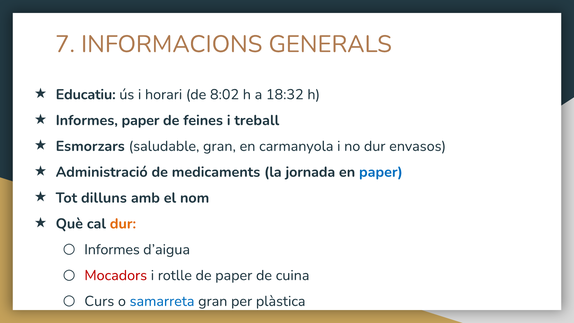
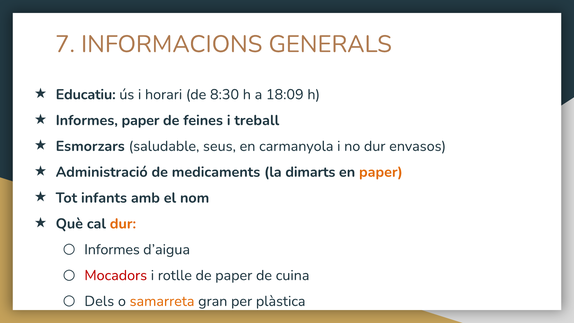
8:02: 8:02 -> 8:30 (225, 94)
18:32: 18:32 -> 18:09 (285, 94)
saludable gran: gran -> seus (219, 146)
jornada: jornada -> dimarts (310, 172)
paper colour: blue -> orange (381, 172)
dilluns: dilluns -> infants (104, 198)
Curs: Curs -> Dels (99, 301)
samarreta colour: blue -> orange (162, 301)
